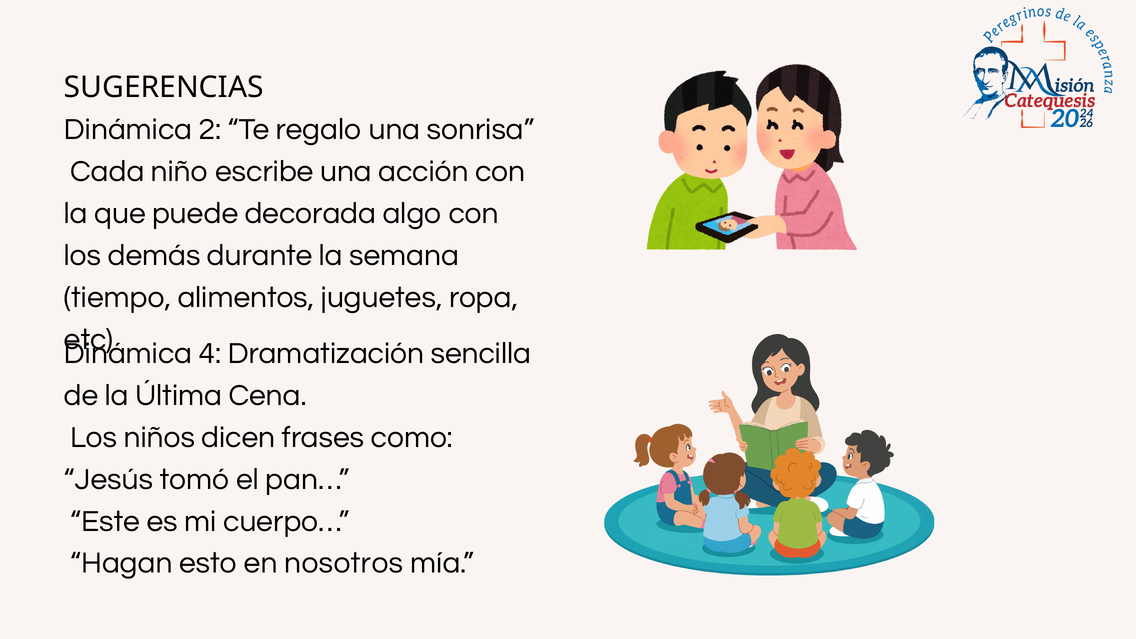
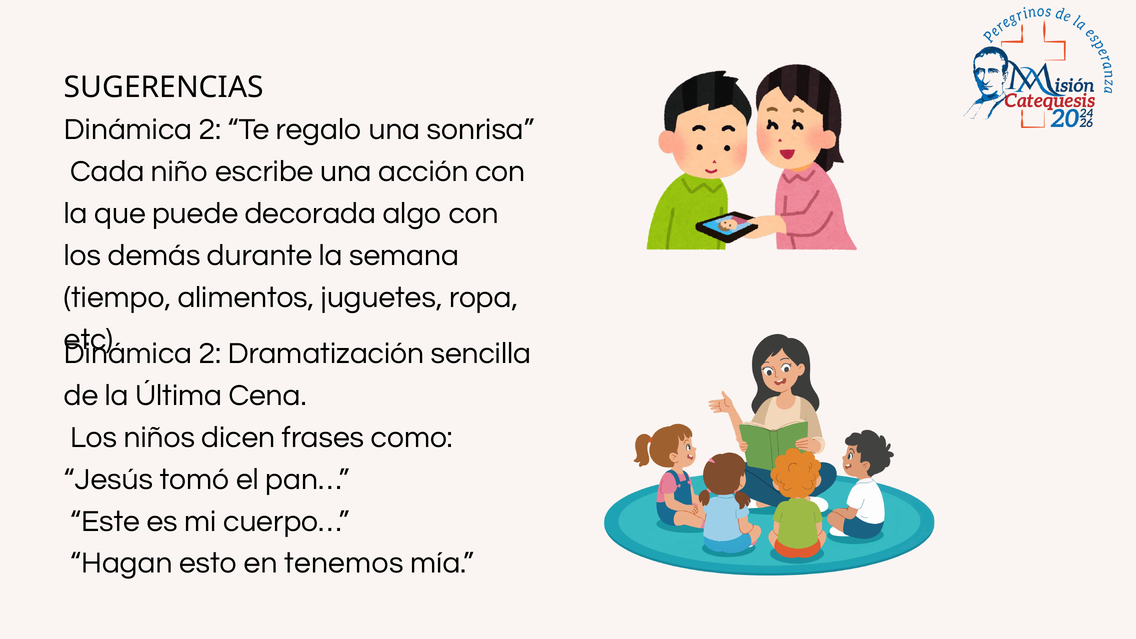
4: 4 -> 2 (210, 353)
nosotros: nosotros -> tenemos (344, 563)
